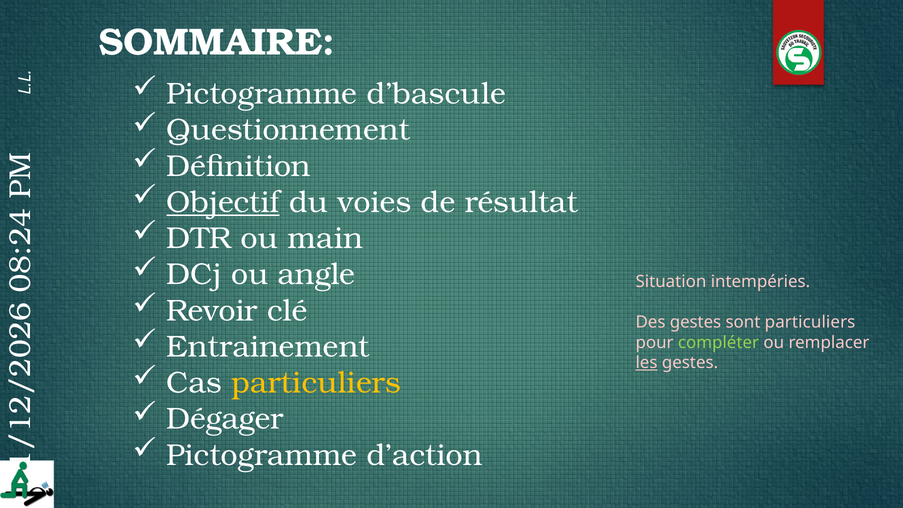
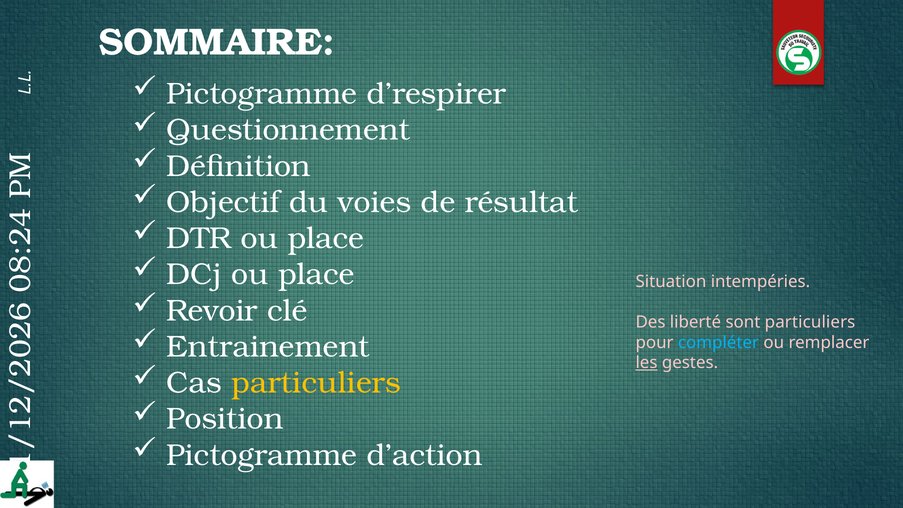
d’bascule: d’bascule -> d’respirer (436, 94)
Objectif underline: present -> none (223, 202)
DTR ou main: main -> place (326, 238)
DCj ou angle: angle -> place (316, 274)
Des gestes: gestes -> liberté (695, 322)
compléter colour: light green -> light blue (718, 343)
Dégager: Dégager -> Position (225, 419)
